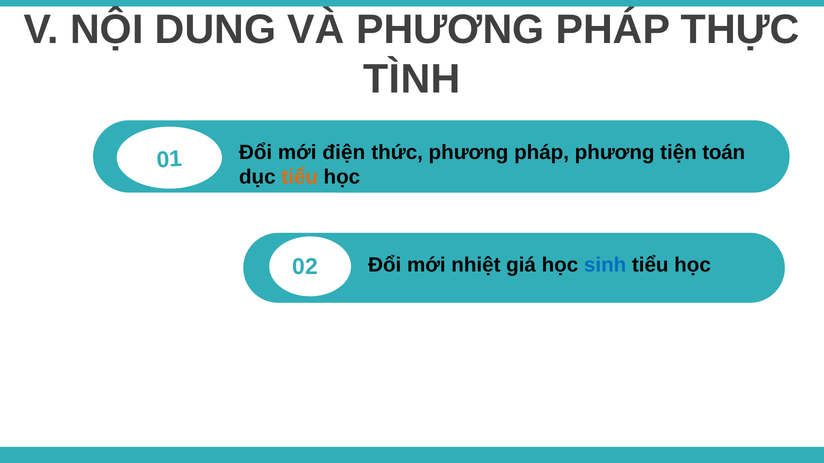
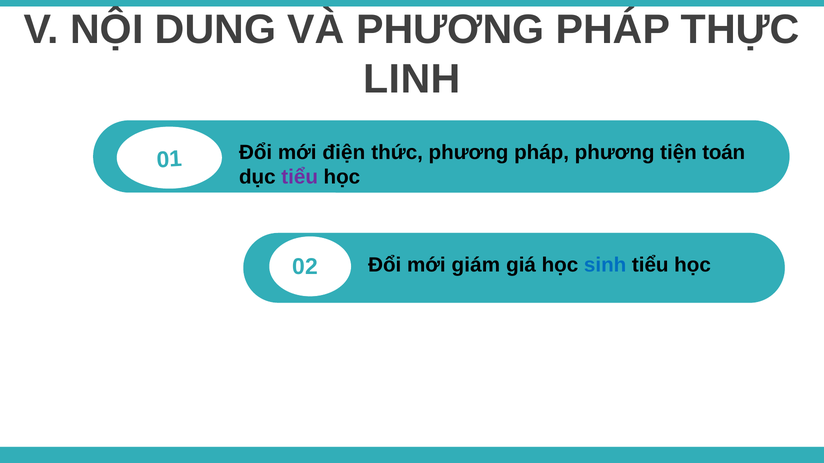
TÌNH: TÌNH -> LINH (412, 79)
tiểu colour: orange -> purple (300, 177)
nhiệt: nhiệt -> giám (476, 265)
